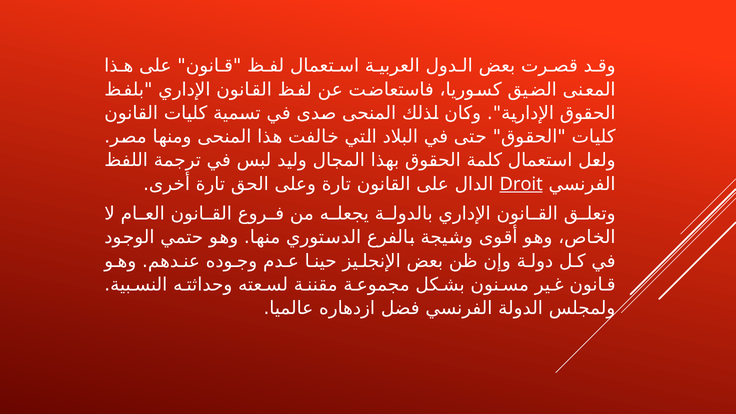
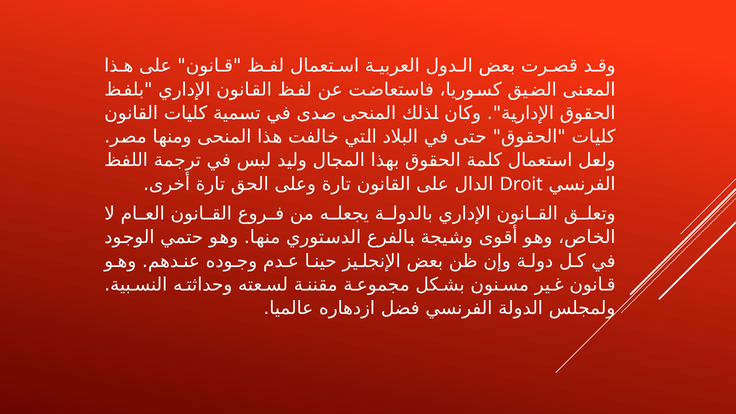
Droit underline: present -> none (521, 184)
